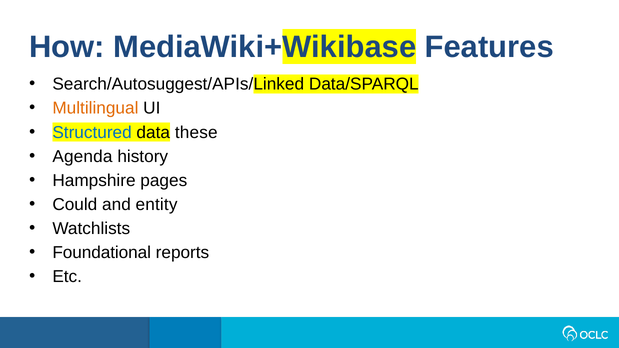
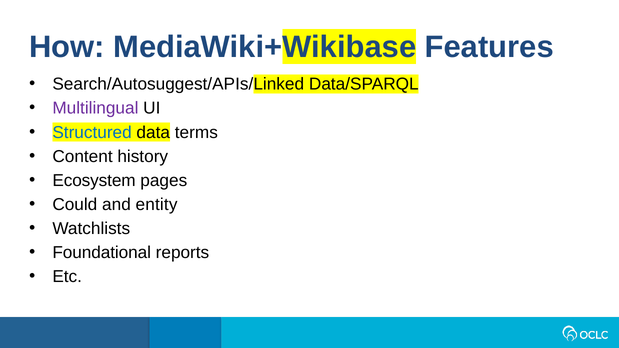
Multilingual colour: orange -> purple (95, 108)
these: these -> terms (196, 132)
Agenda: Agenda -> Content (83, 157)
Hampshire: Hampshire -> Ecosystem (94, 181)
